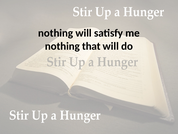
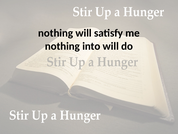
that: that -> into (91, 46)
